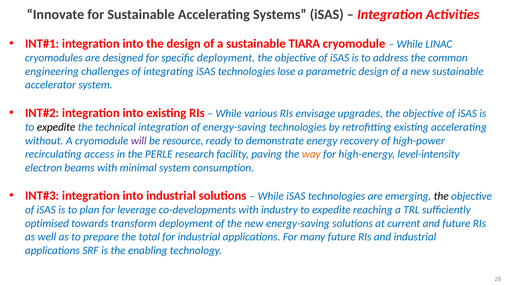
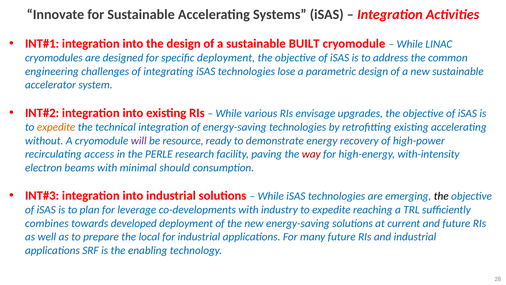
TIARA: TIARA -> BUILT (304, 44)
expedite colour: black -> orange (56, 127)
way colour: orange -> red (311, 154)
level-intensity: level-intensity -> with-intensity (429, 154)
minimal system: system -> should (175, 167)
optimised: optimised -> combines (47, 223)
transform: transform -> developed (134, 223)
total: total -> local (149, 237)
